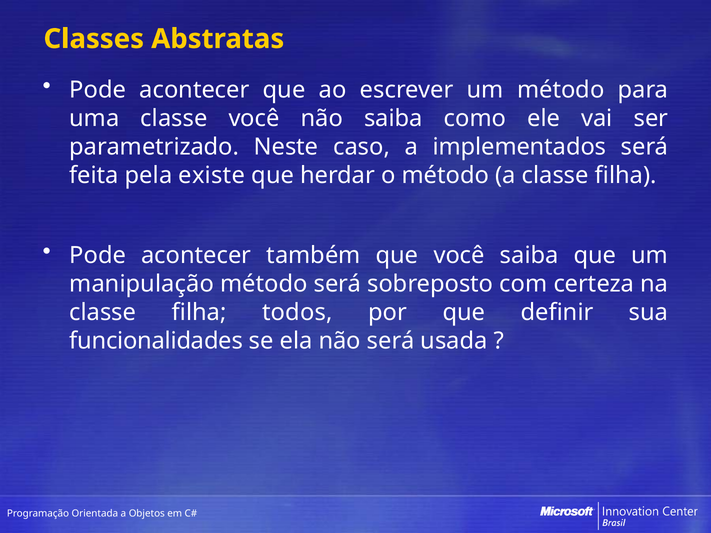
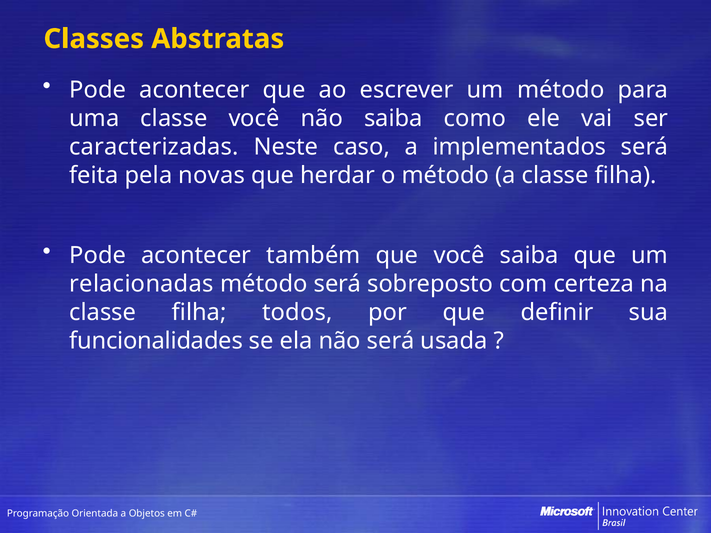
parametrizado: parametrizado -> caracterizadas (154, 147)
existe: existe -> novas (212, 175)
manipulação: manipulação -> relacionadas (142, 284)
